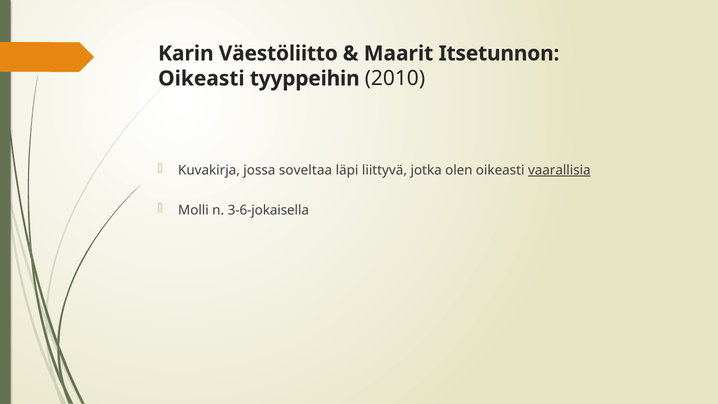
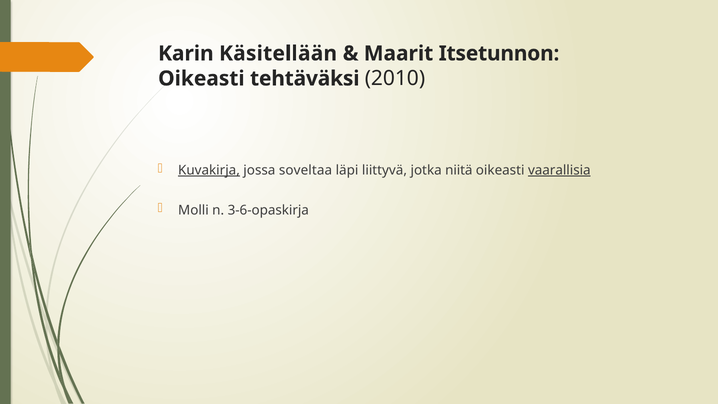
Väestöliitto: Väestöliitto -> Käsitellään (278, 53)
tyyppeihin: tyyppeihin -> tehtäväksi (305, 79)
Kuvakirja underline: none -> present (209, 170)
olen: olen -> niitä (459, 170)
3-6-jokaisella: 3-6-jokaisella -> 3-6-opaskirja (268, 210)
